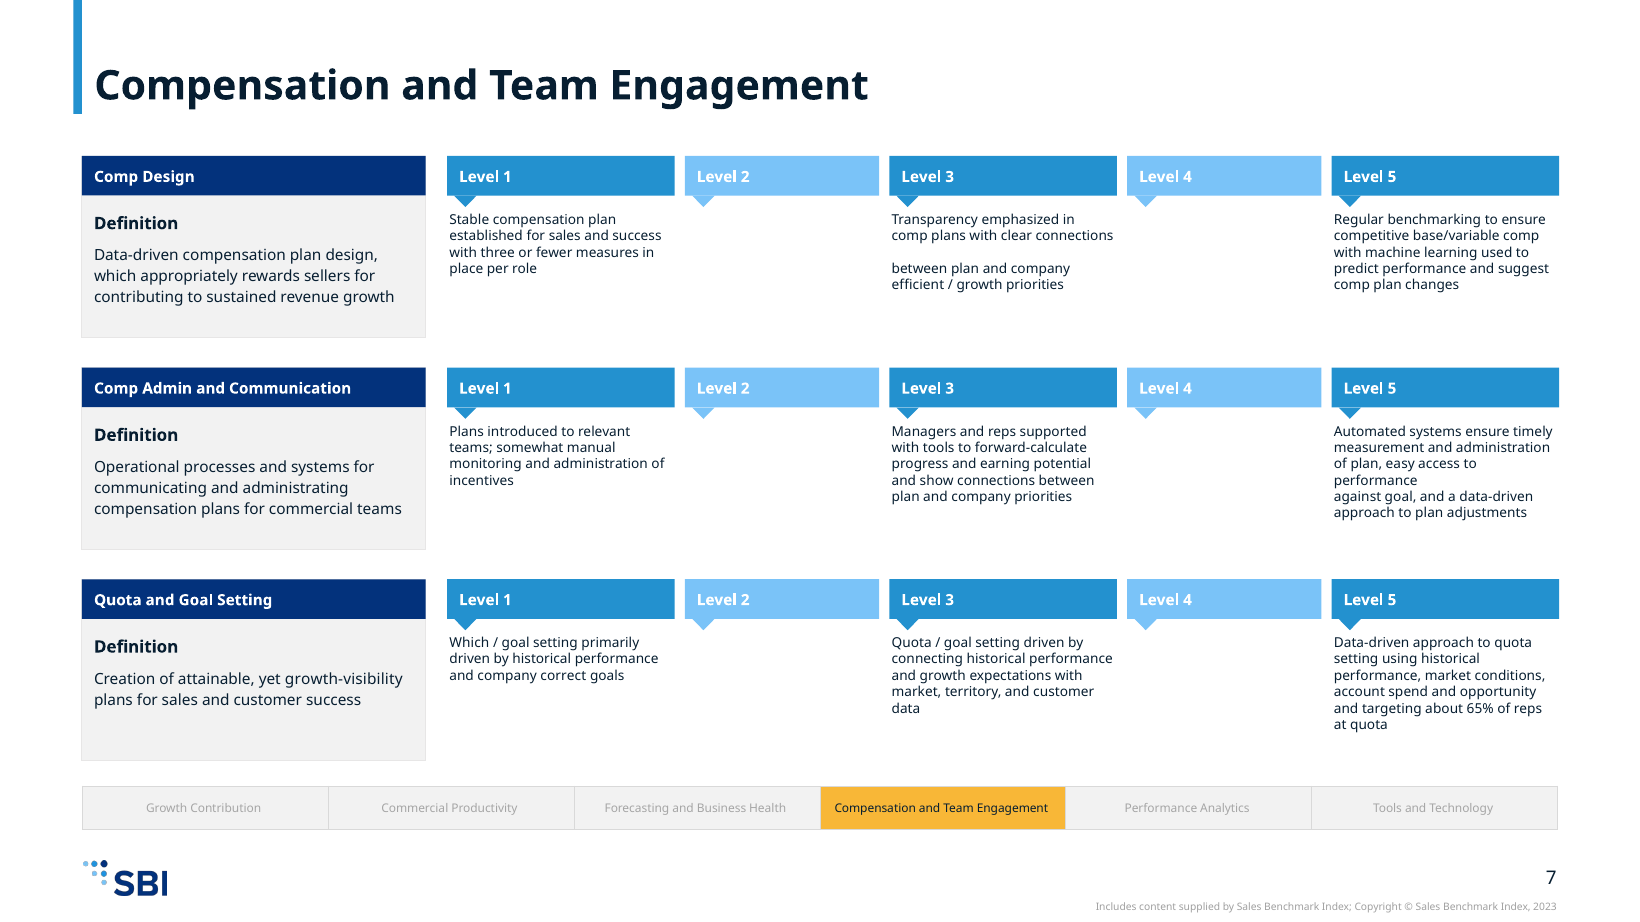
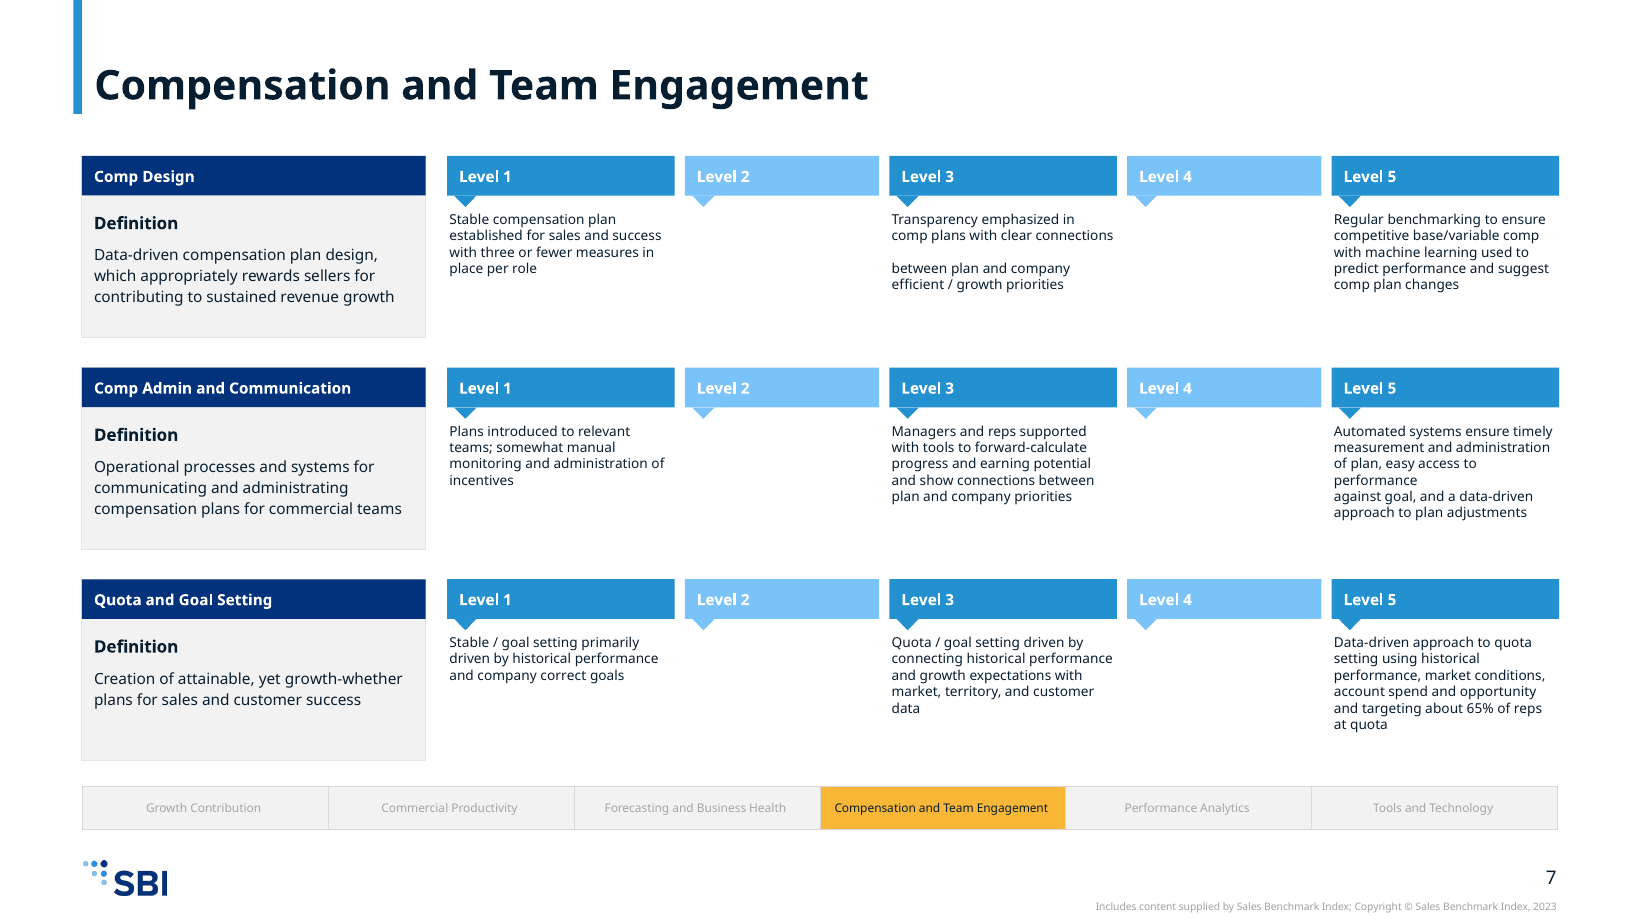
Which: Which -> Stable (469, 643)
growth-visibility: growth-visibility -> growth-whether (344, 679)
